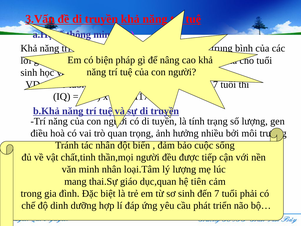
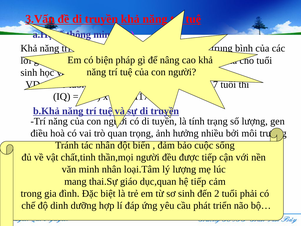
hệ tiên: tiên -> tiếp (199, 181)
đến 7: 7 -> 2 (217, 193)
